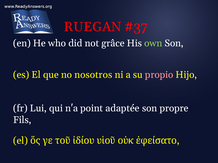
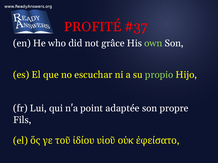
RUEGAN: RUEGAN -> PROFITÉ (93, 27)
nosotros: nosotros -> escuchar (93, 75)
propio colour: pink -> light green (159, 75)
